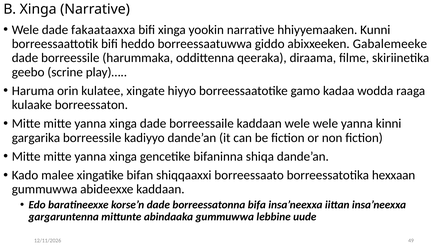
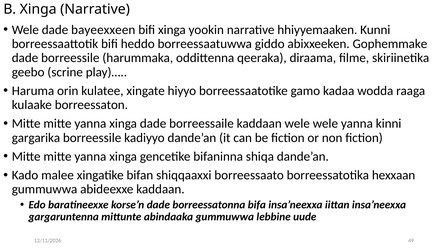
fakaataaxxa: fakaataaxxa -> bayeexxeen (103, 30)
Gabalemeeke: Gabalemeeke -> Gophemmake (390, 44)
